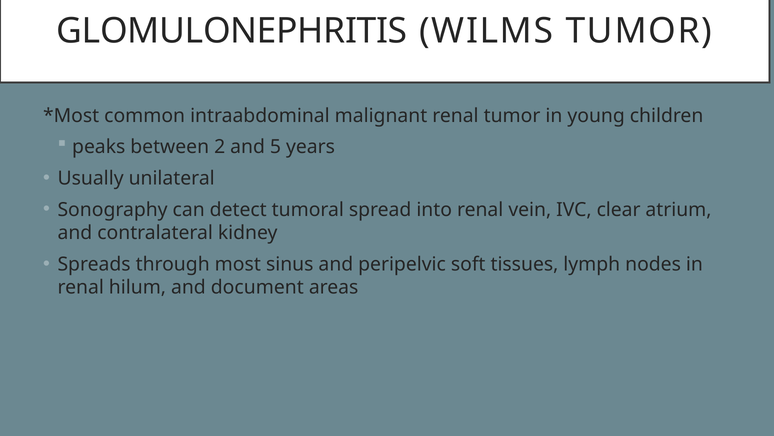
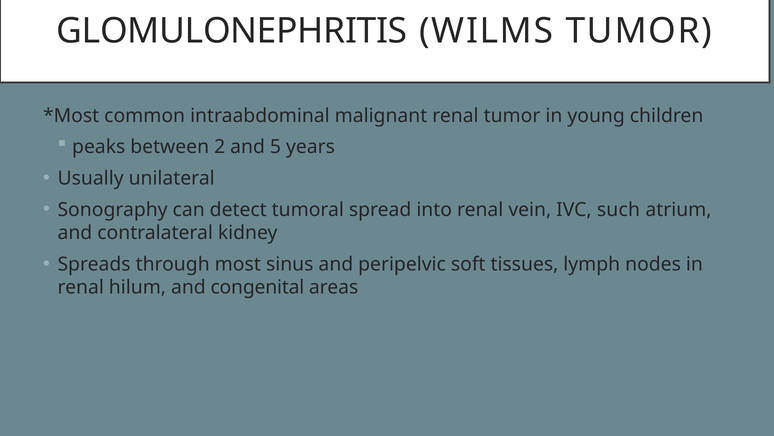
clear: clear -> such (618, 209)
document: document -> congenital (257, 287)
